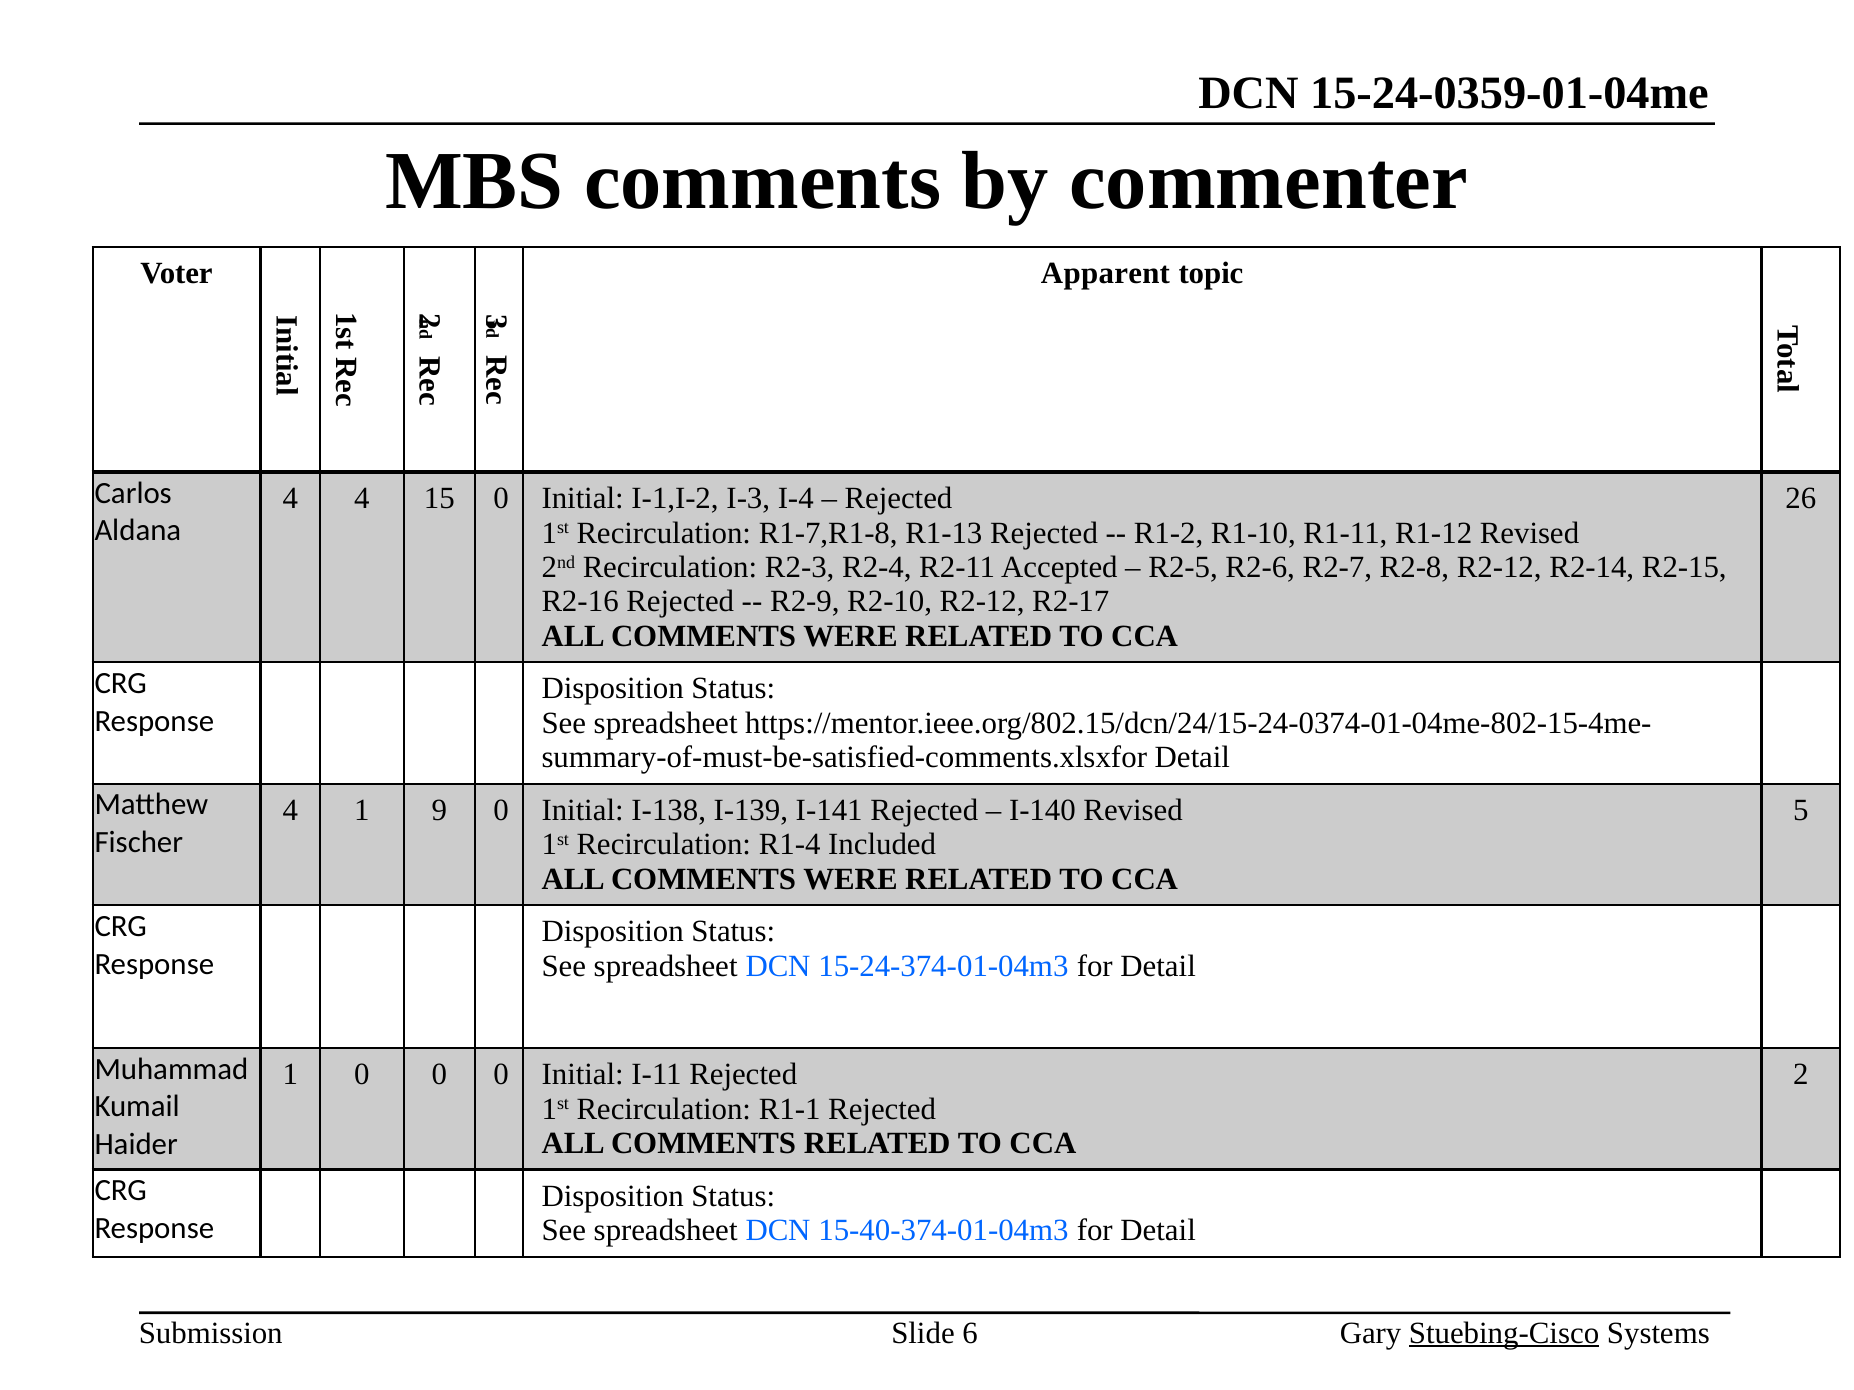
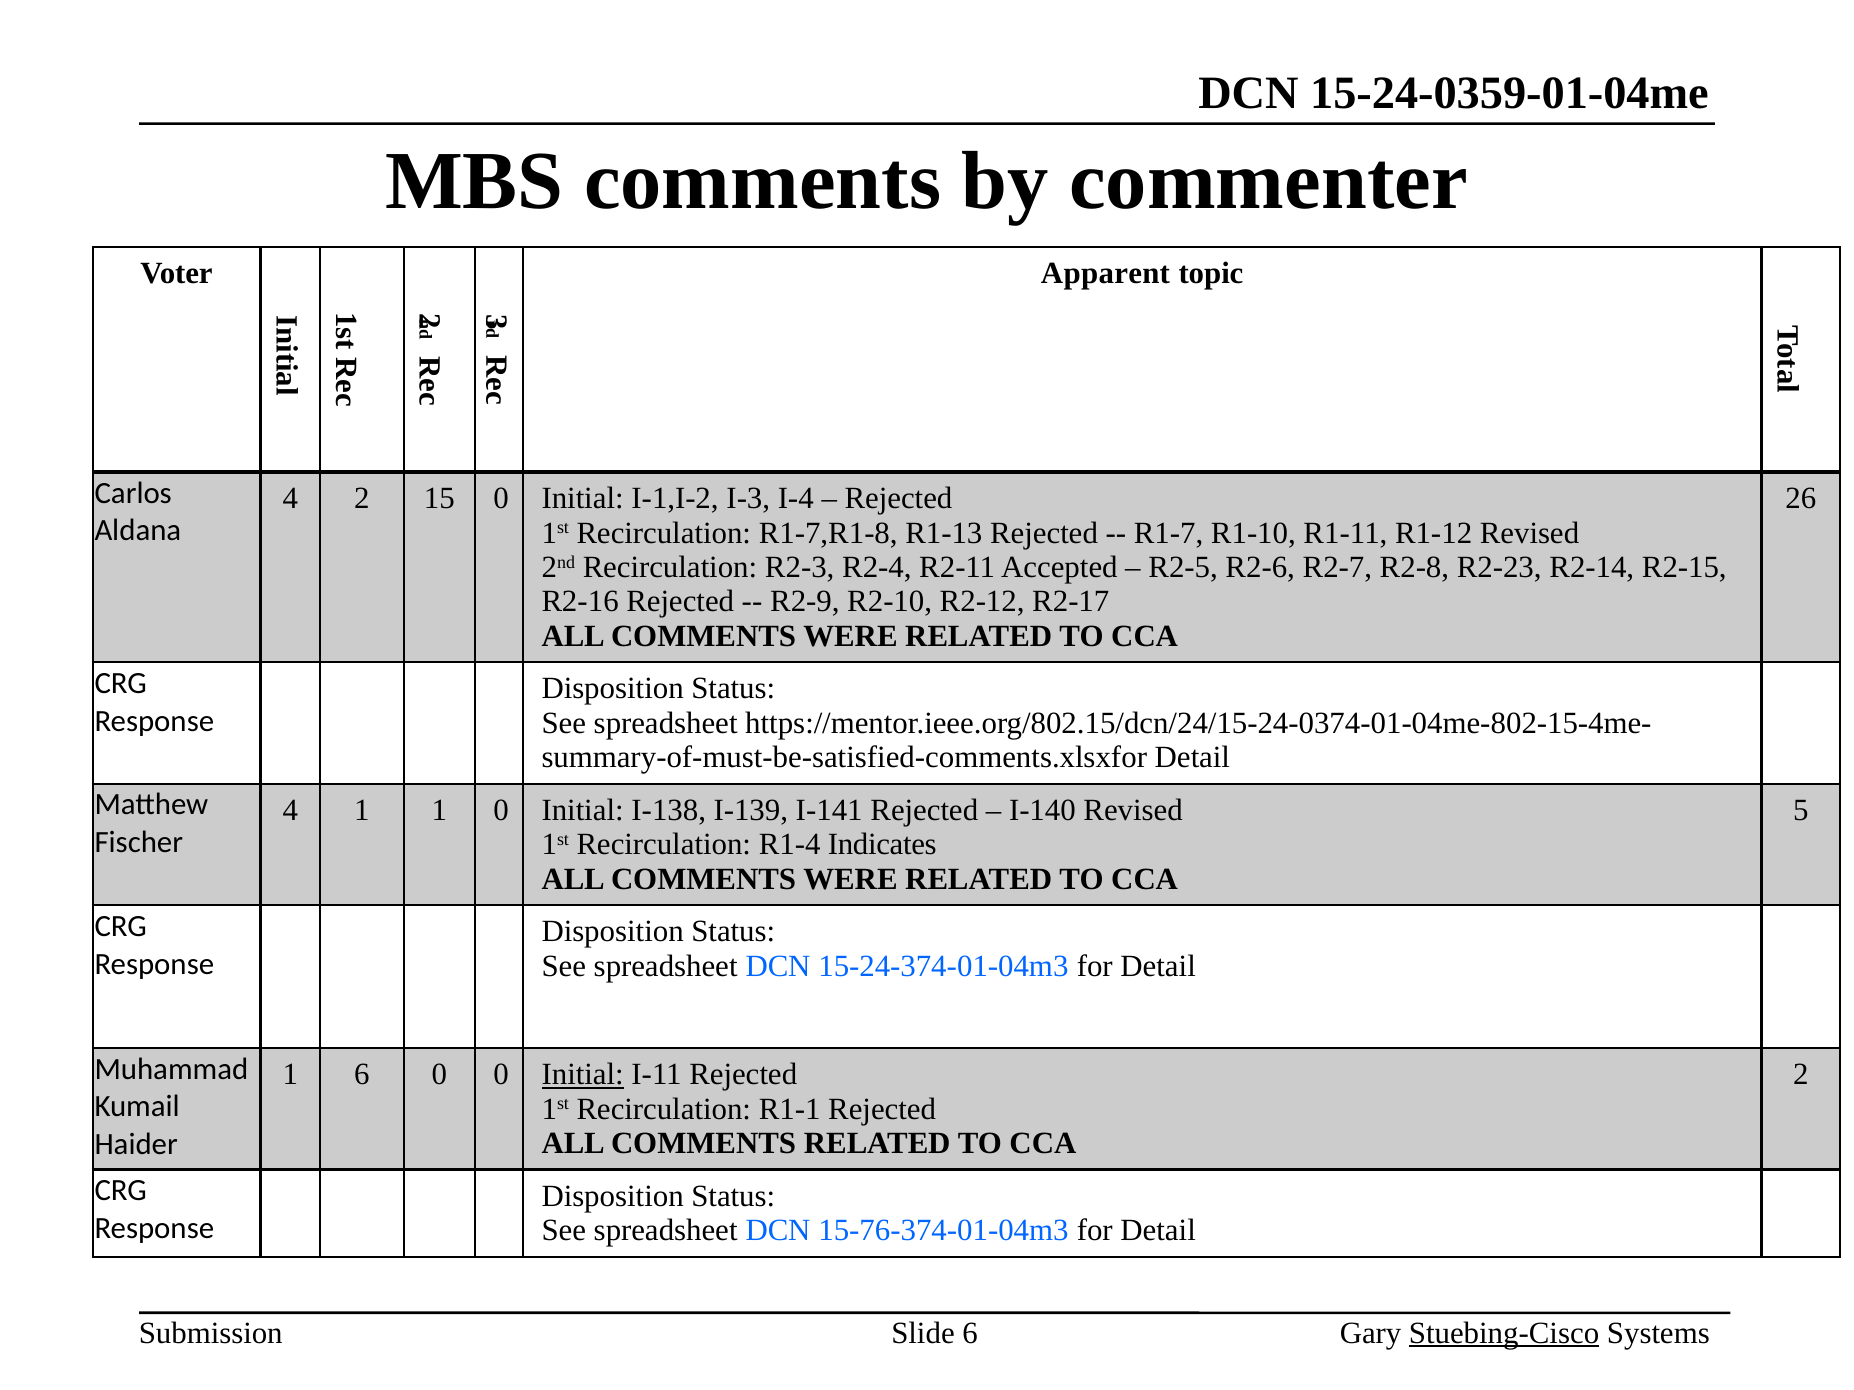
4 4: 4 -> 2 (362, 499)
R1-2: R1-2 -> R1-7 (1169, 533)
R2-8 R2-12: R2-12 -> R2-23 (1499, 567)
1 9: 9 -> 1 (439, 811)
Included: Included -> Indicates (882, 845)
1 0: 0 -> 6 (362, 1075)
Initial underline: none -> present (583, 1075)
15-40-374-01-04m3: 15-40-374-01-04m3 -> 15-76-374-01-04m3 (943, 1231)
